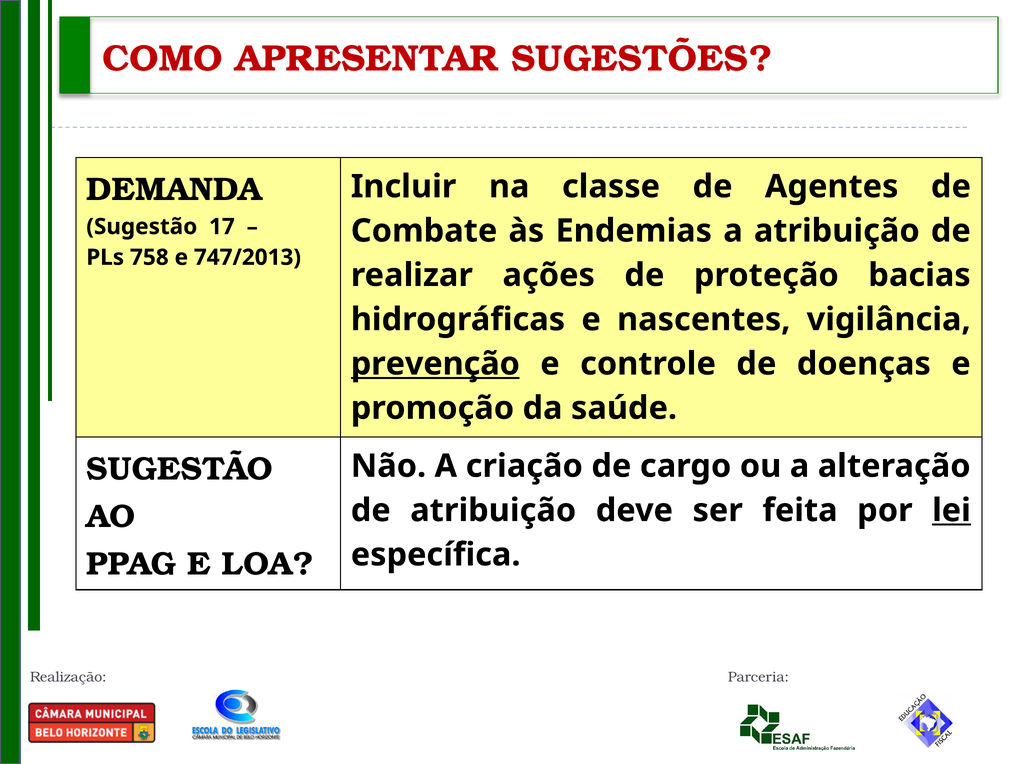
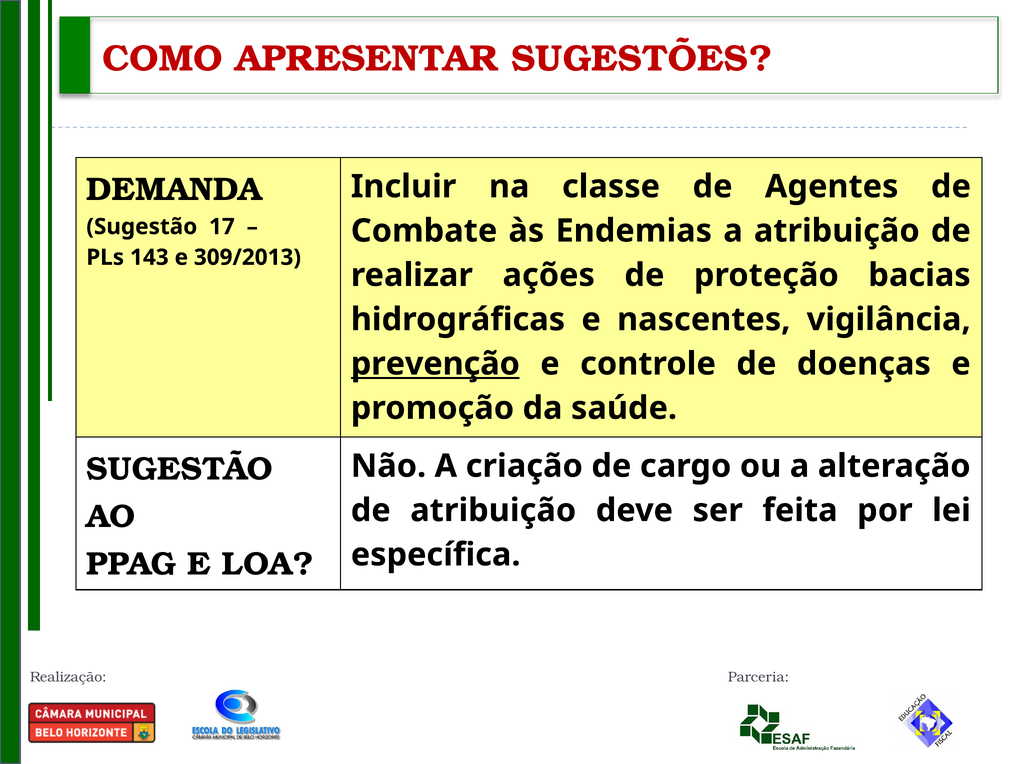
758: 758 -> 143 (149, 257)
747/2013: 747/2013 -> 309/2013 (247, 257)
lei underline: present -> none (951, 510)
